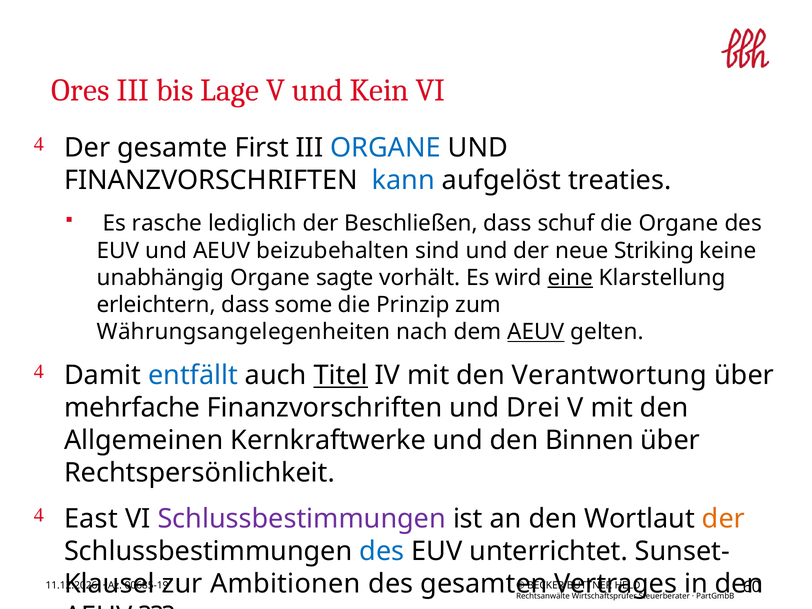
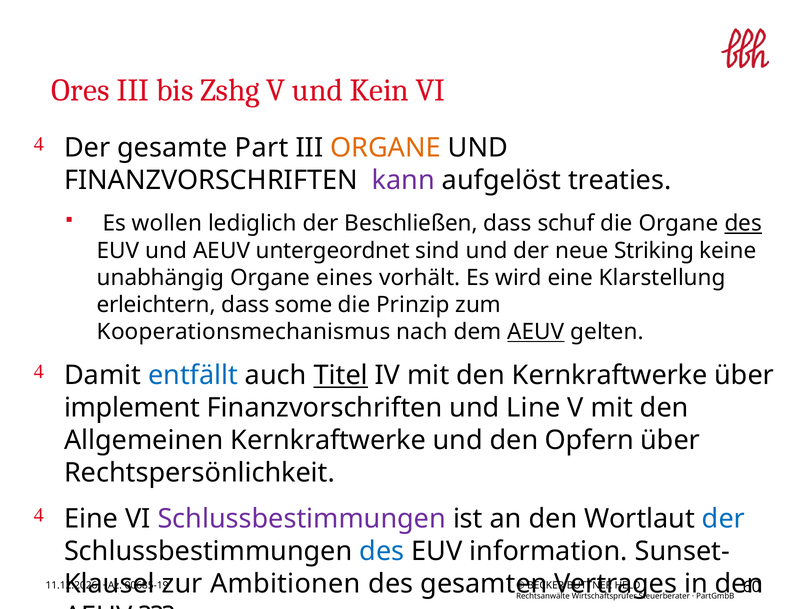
Lage: Lage -> Zshg (230, 90)
First: First -> Part (262, 148)
ORGANE colour: blue -> orange (386, 148)
kann colour: blue -> purple (403, 181)
rasche: rasche -> wollen (167, 224)
des underline: none -> present (743, 224)
beizubehalten: beizubehalten -> untergeordnet (333, 251)
sagte: sagte -> eines (345, 278)
eine underline: present -> none (570, 278)
Währungsangelegenheiten: Währungsangelegenheiten -> Kooperationsmechanismus (244, 332)
den Verantwortung: Verantwortung -> Kernkraftwerke (610, 375)
mehrfache: mehrfache -> implement (132, 408)
Drei: Drei -> Line (533, 408)
Binnen: Binnen -> Opfern (589, 440)
East: East -> Eine (91, 519)
der colour: orange -> blue (724, 519)
unterrichtet: unterrichtet -> information (549, 551)
